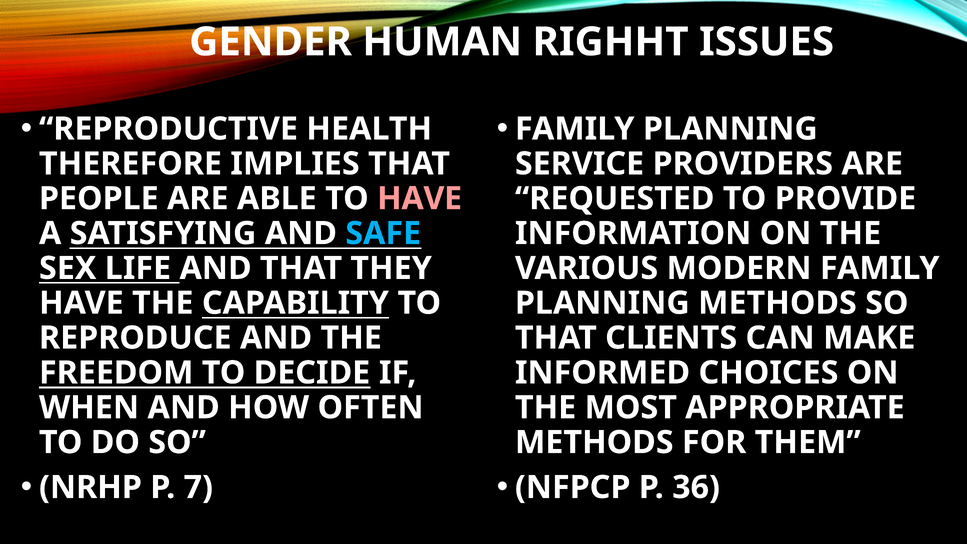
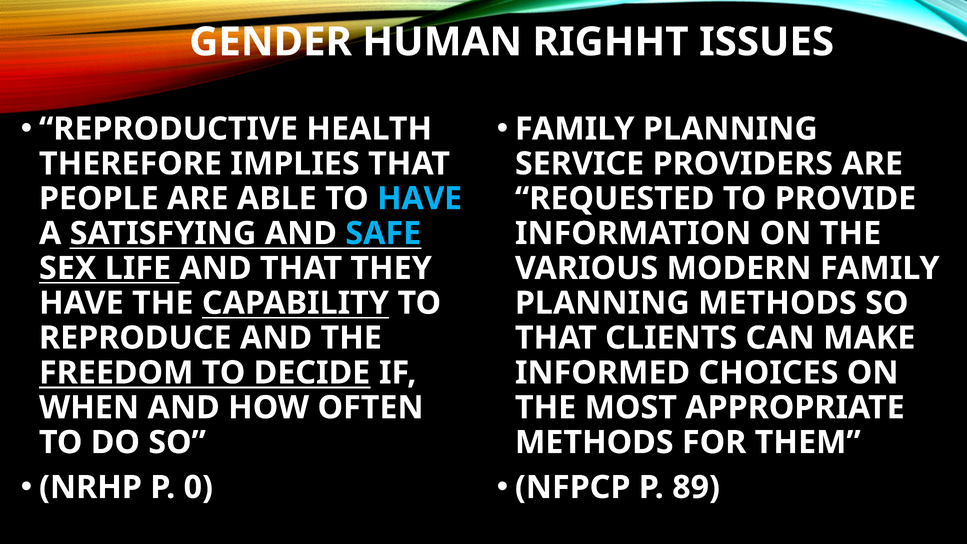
HAVE colour: pink -> light blue (420, 199)
7: 7 -> 0 (198, 487)
36: 36 -> 89 (696, 487)
